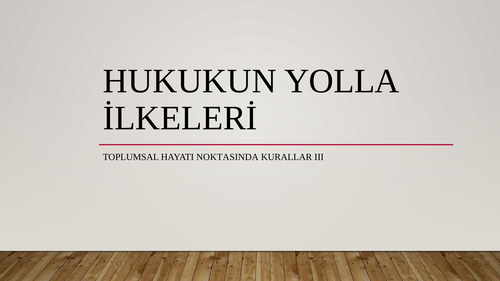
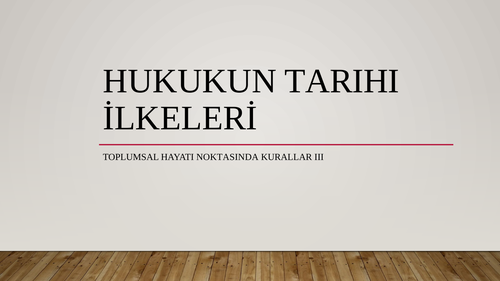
YOLLA: YOLLA -> TARIHI (342, 81)
